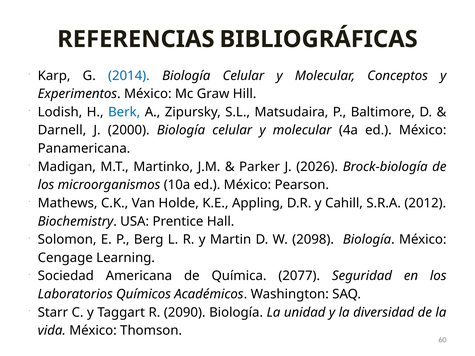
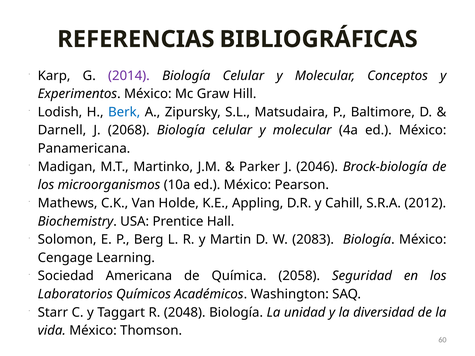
2014 colour: blue -> purple (129, 76)
2000: 2000 -> 2068 (129, 130)
2026: 2026 -> 2046 (317, 167)
2098: 2098 -> 2083 (313, 240)
2077: 2077 -> 2058 (299, 276)
2090: 2090 -> 2048 (185, 313)
